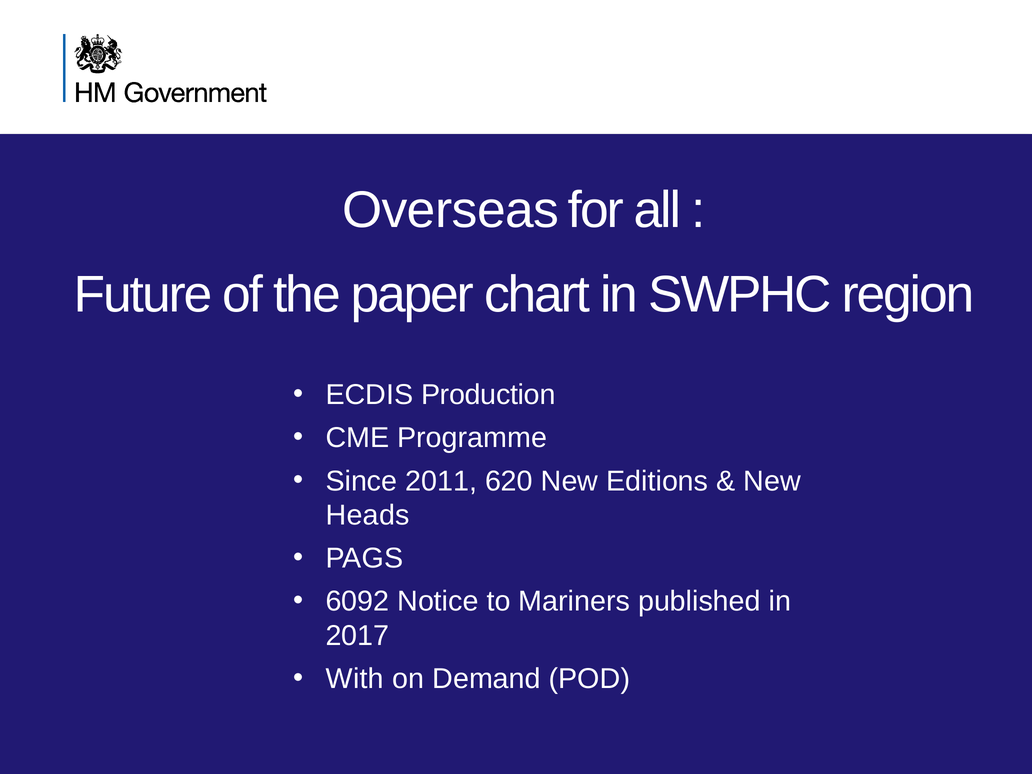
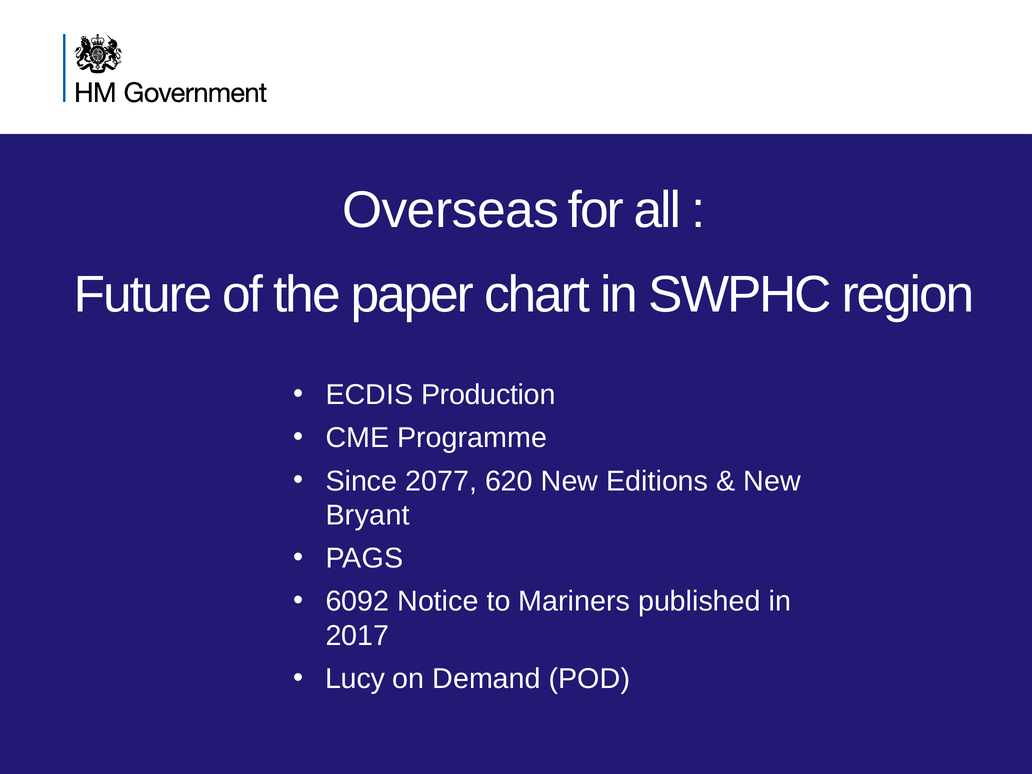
2011: 2011 -> 2077 (441, 481)
Heads: Heads -> Bryant (368, 515)
With: With -> Lucy (355, 679)
